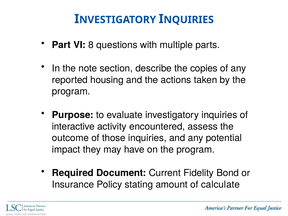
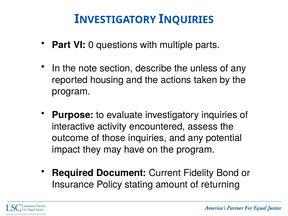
8: 8 -> 0 (91, 45)
copies: copies -> unless (204, 68)
calculate: calculate -> returning (220, 185)
